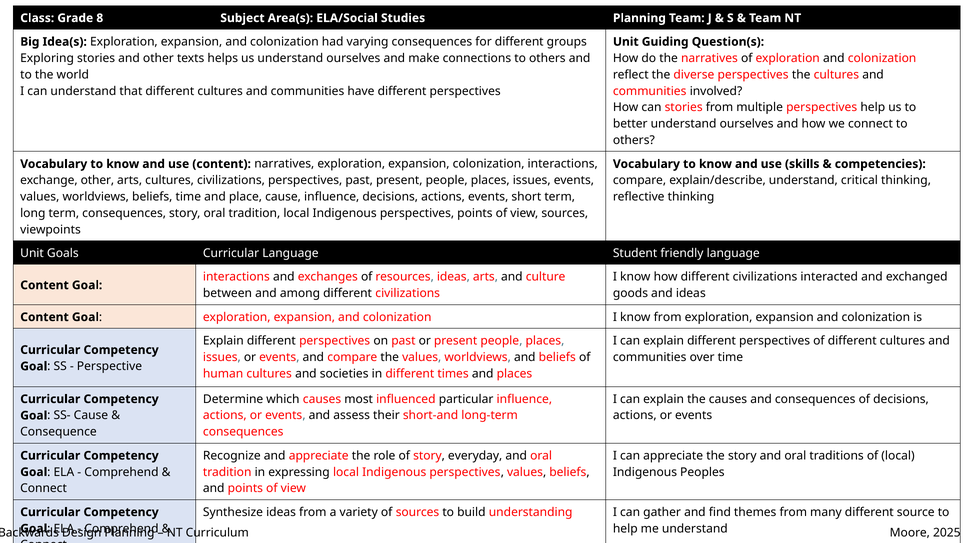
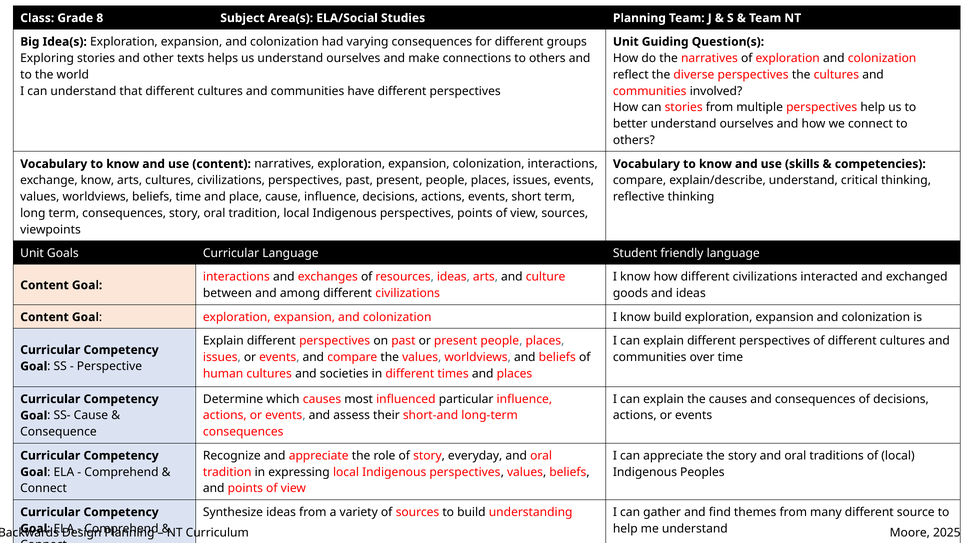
exchange other: other -> know (97, 180)
know from: from -> build (668, 317)
